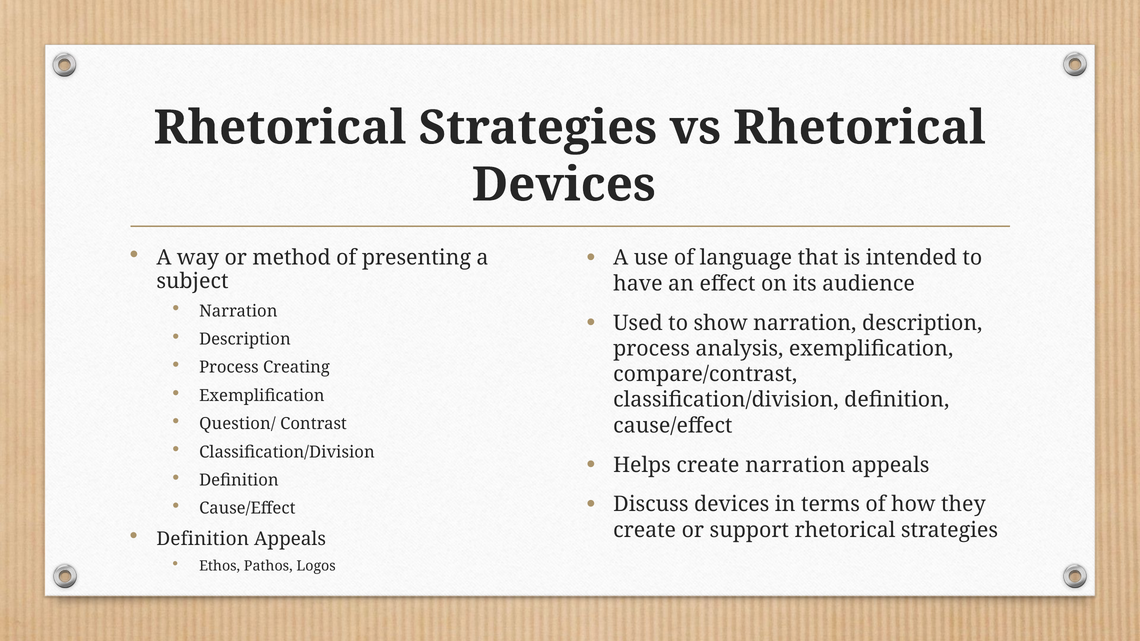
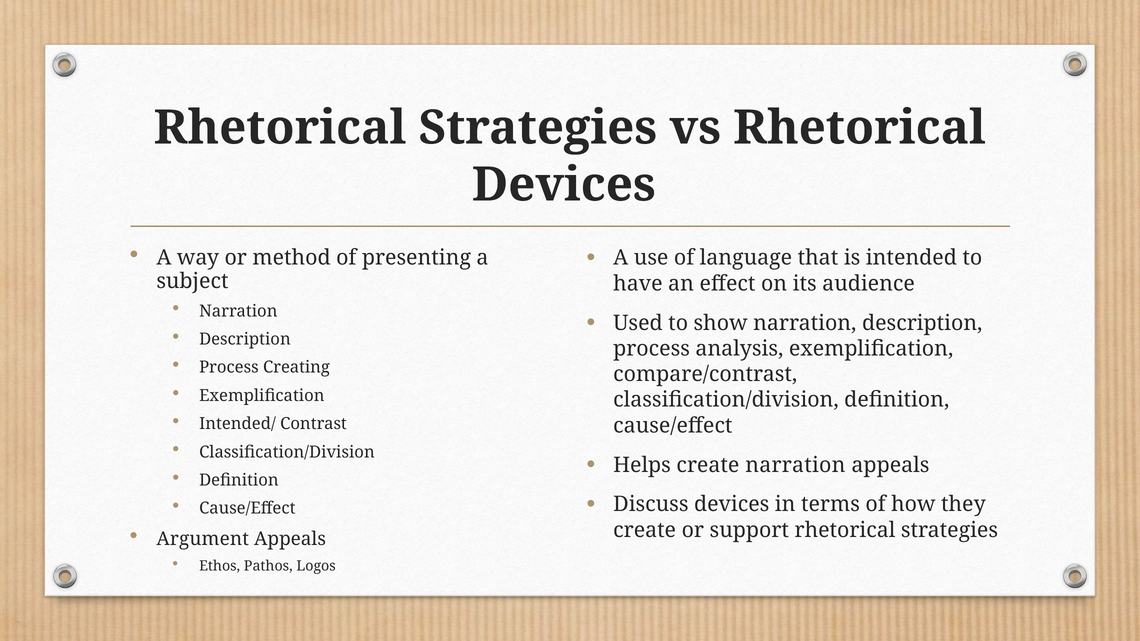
Question/: Question/ -> Intended/ (237, 424)
Definition: Definition -> Argument (203, 539)
